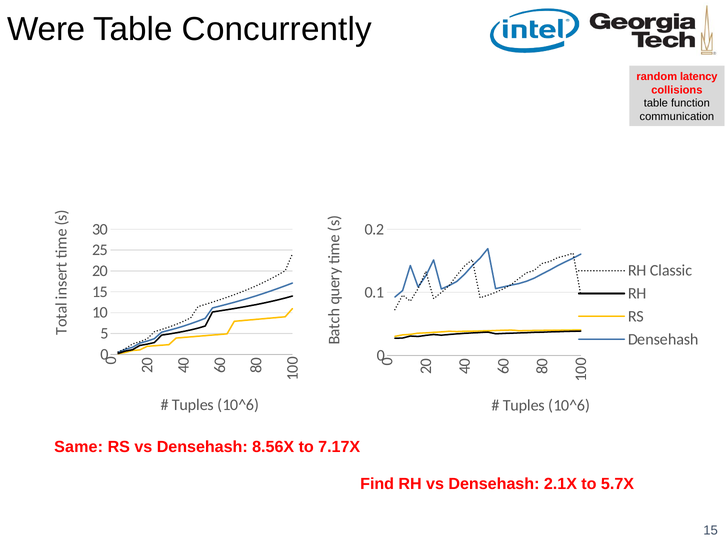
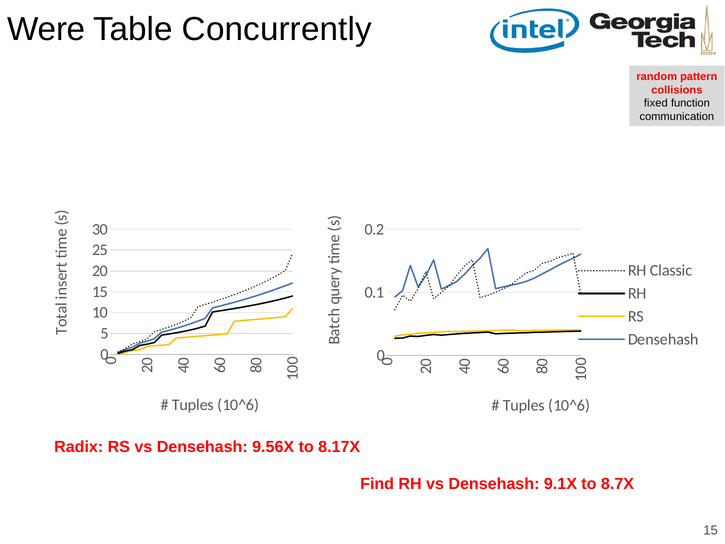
latency: latency -> pattern (699, 77)
table: table -> fixed (656, 103)
Same: Same -> Radix (79, 447)
8.56X: 8.56X -> 9.56X (273, 447)
7.17X: 7.17X -> 8.17X (339, 447)
2.1X: 2.1X -> 9.1X (560, 484)
5.7X: 5.7X -> 8.7X (618, 484)
